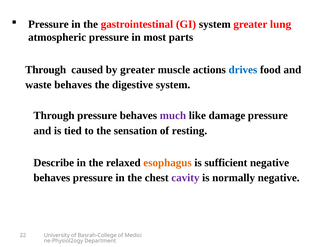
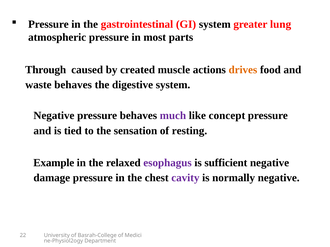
by greater: greater -> created (138, 70)
drives colour: blue -> orange (243, 70)
Through: Through -> Negative (54, 116)
damage: damage -> concept (227, 116)
Describe: Describe -> Example (54, 163)
esophagus colour: orange -> purple (168, 163)
behaves: behaves -> damage (52, 178)
